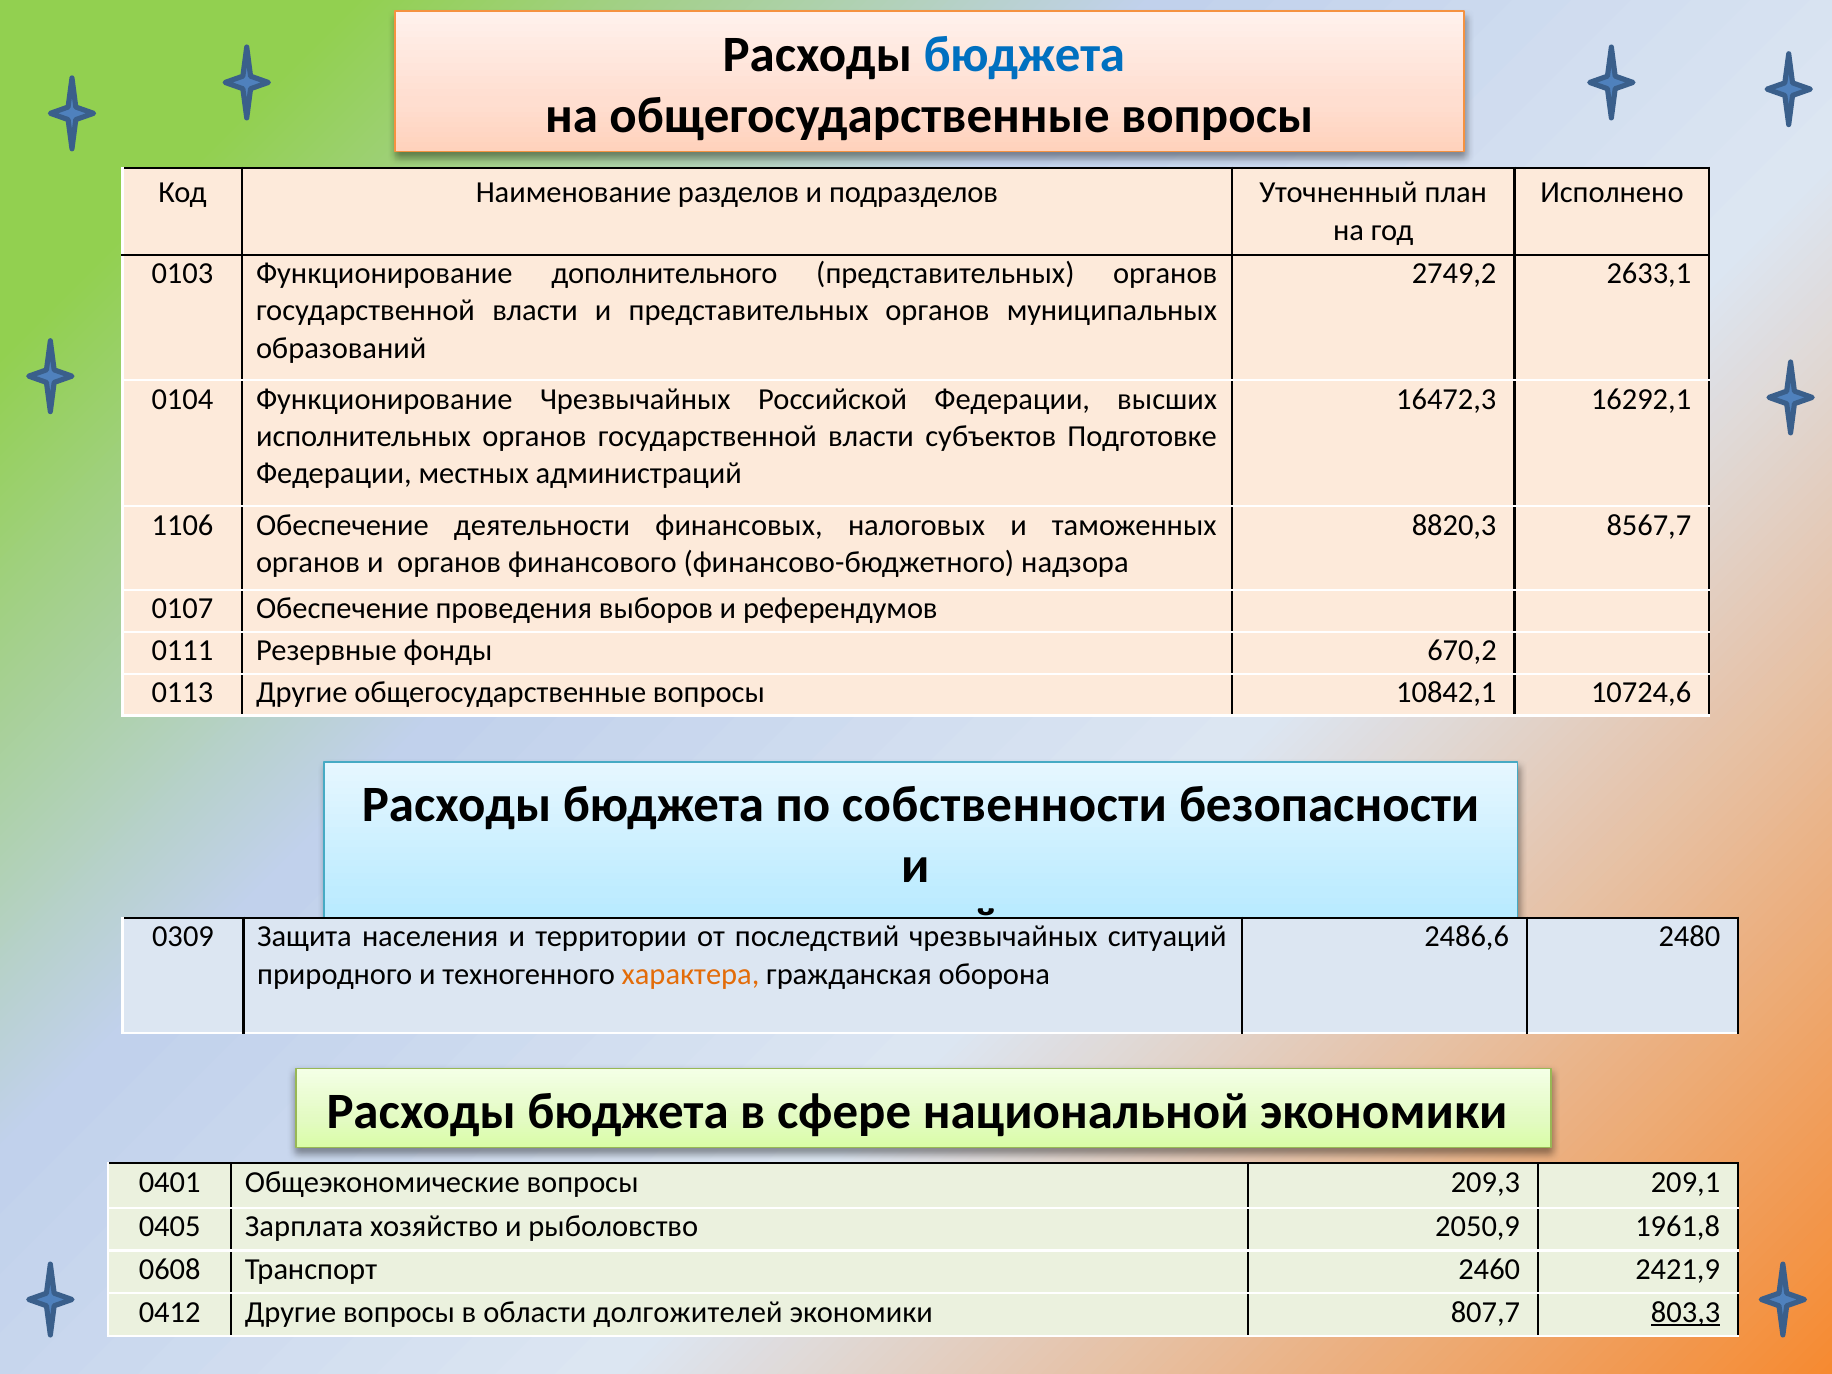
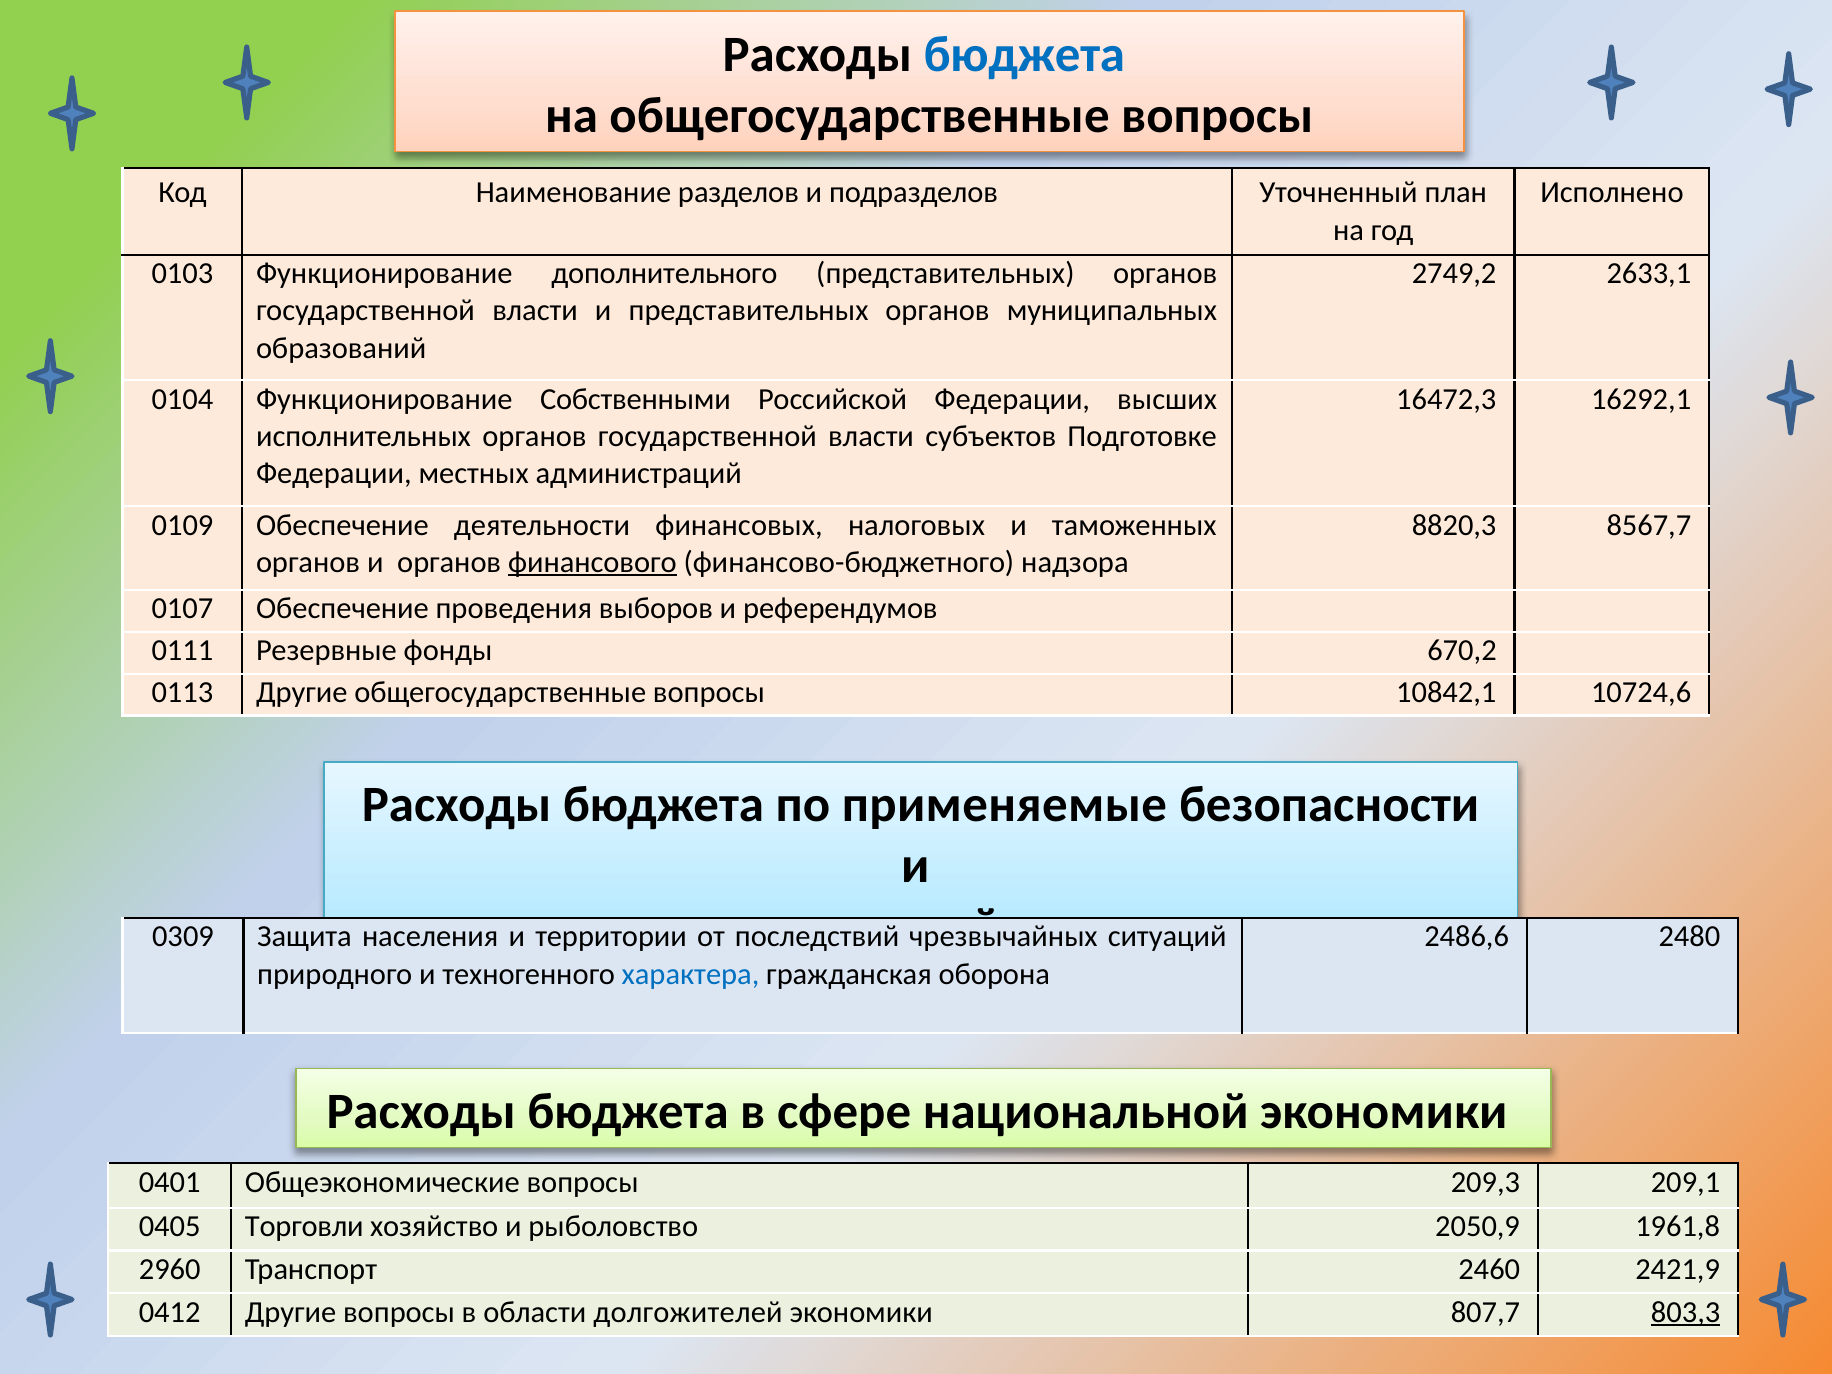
Функционирование Чрезвычайных: Чрезвычайных -> Собственными (635, 399)
1106: 1106 -> 0109 (183, 525)
финансового underline: none -> present (592, 562)
собственности: собственности -> применяемые (1004, 805)
характера colour: orange -> blue (691, 974)
Зарплата: Зарплата -> Торговли (304, 1227)
0608: 0608 -> 2960 (170, 1269)
